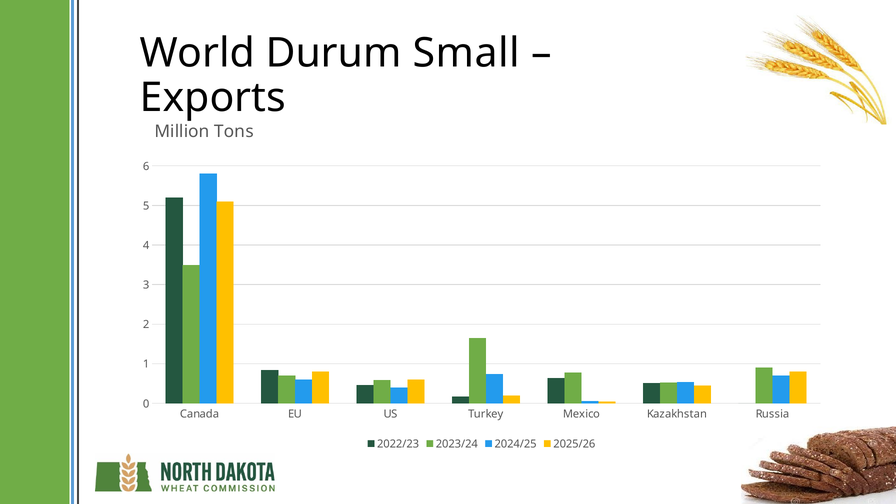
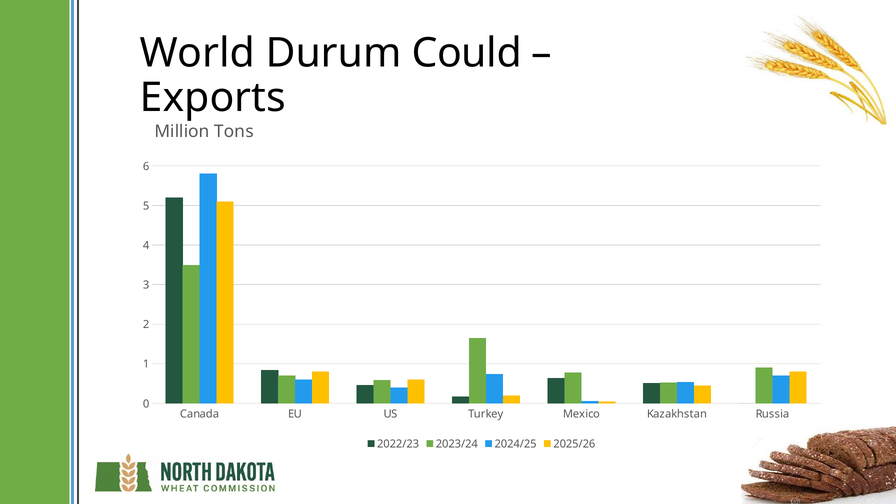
Small: Small -> Could (467, 53)
